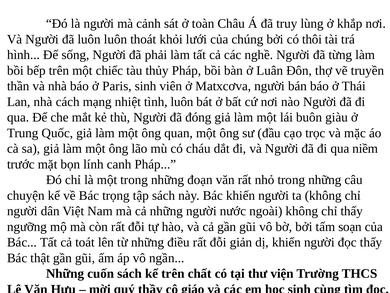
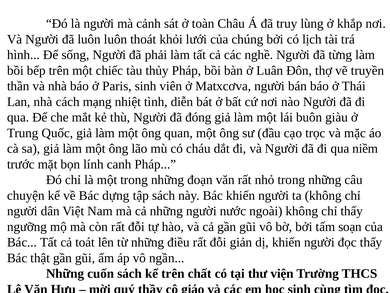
thôi: thôi -> lịch (312, 39)
tình luôn: luôn -> diễn (182, 102)
trọng: trọng -> dựng (116, 195)
